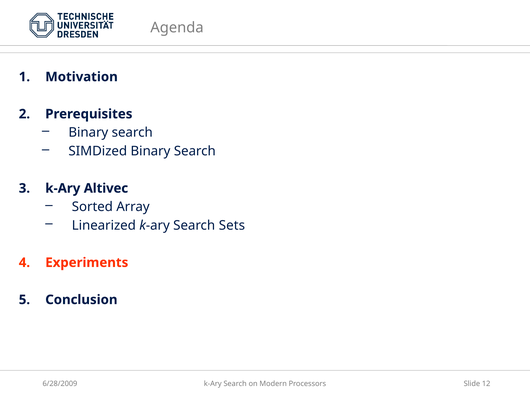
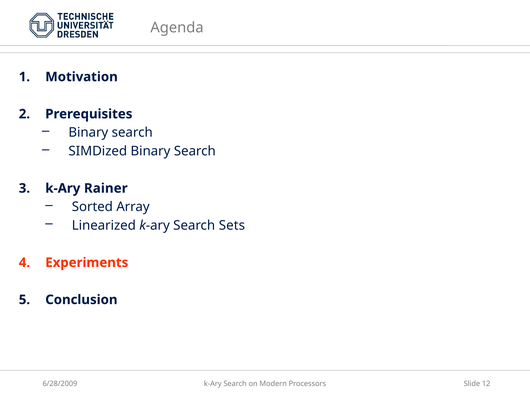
Altivec: Altivec -> Rainer (106, 188)
